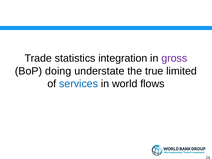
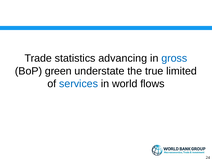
integration: integration -> advancing (123, 58)
gross colour: purple -> blue (174, 58)
doing: doing -> green (58, 71)
